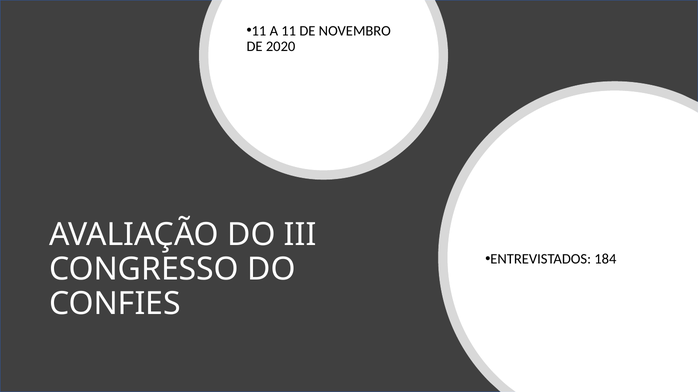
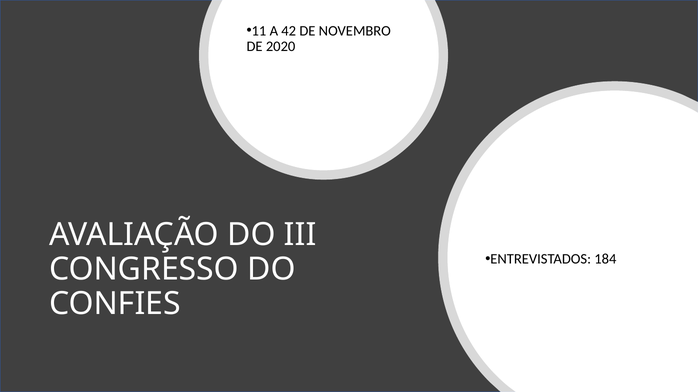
11: 11 -> 42 (289, 31)
